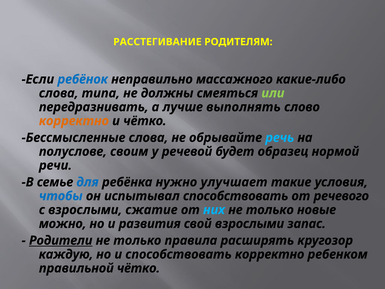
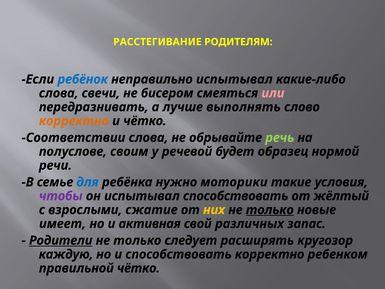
неправильно массажного: массажного -> испытывал (234, 79)
типа: типа -> свечи (101, 93)
должны: должны -> бисером (167, 93)
или colour: light green -> pink (273, 93)
Бессмысленные: Бессмысленные -> Соответствии (73, 138)
речь colour: light blue -> light green (280, 138)
улучшает: улучшает -> моторики (234, 182)
чтобы colour: blue -> purple (61, 196)
речевого: речевого -> жёлтый (341, 196)
них colour: light blue -> yellow (214, 210)
только underline: none -> present (270, 210)
можно: можно -> имеет (62, 224)
развития: развития -> активная (150, 224)
свой взрослыми: взрослыми -> различных (249, 224)
правила: правила -> следует (191, 240)
